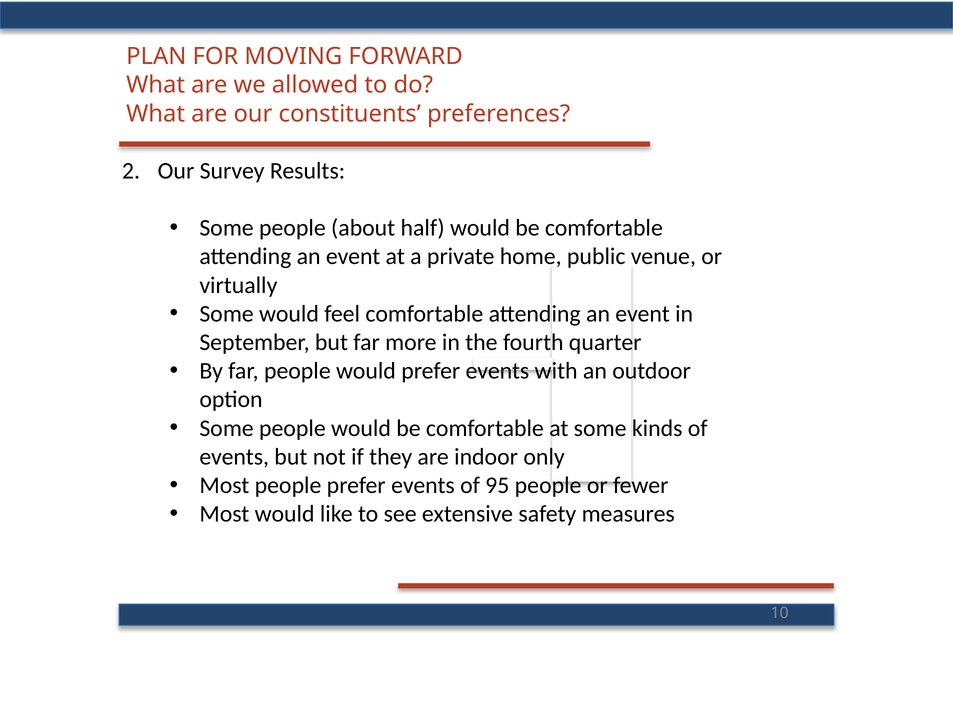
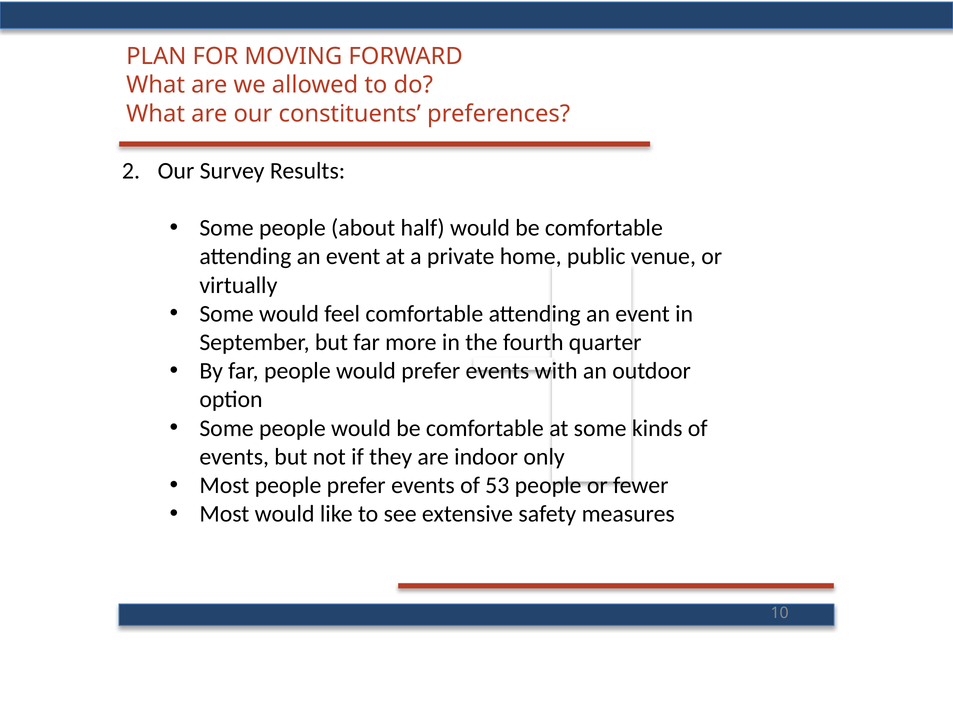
95: 95 -> 53 (497, 485)
